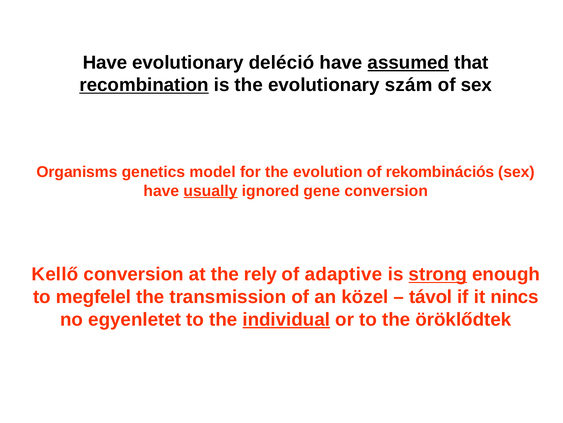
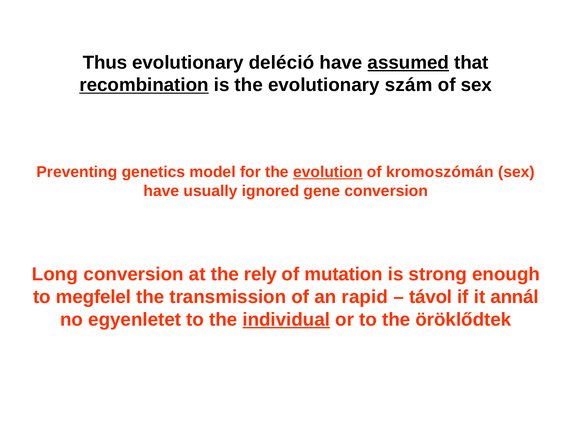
Have: Have -> Thus (105, 62)
Organisms: Organisms -> Preventing (77, 172)
evolution underline: none -> present (328, 172)
rekombinációs: rekombinációs -> kromoszómán (440, 172)
usually underline: present -> none (211, 190)
Kellő: Kellő -> Long (55, 274)
adaptive: adaptive -> mutation (344, 274)
strong underline: present -> none (438, 274)
közel: közel -> rapid (365, 296)
nincs: nincs -> annál (515, 296)
